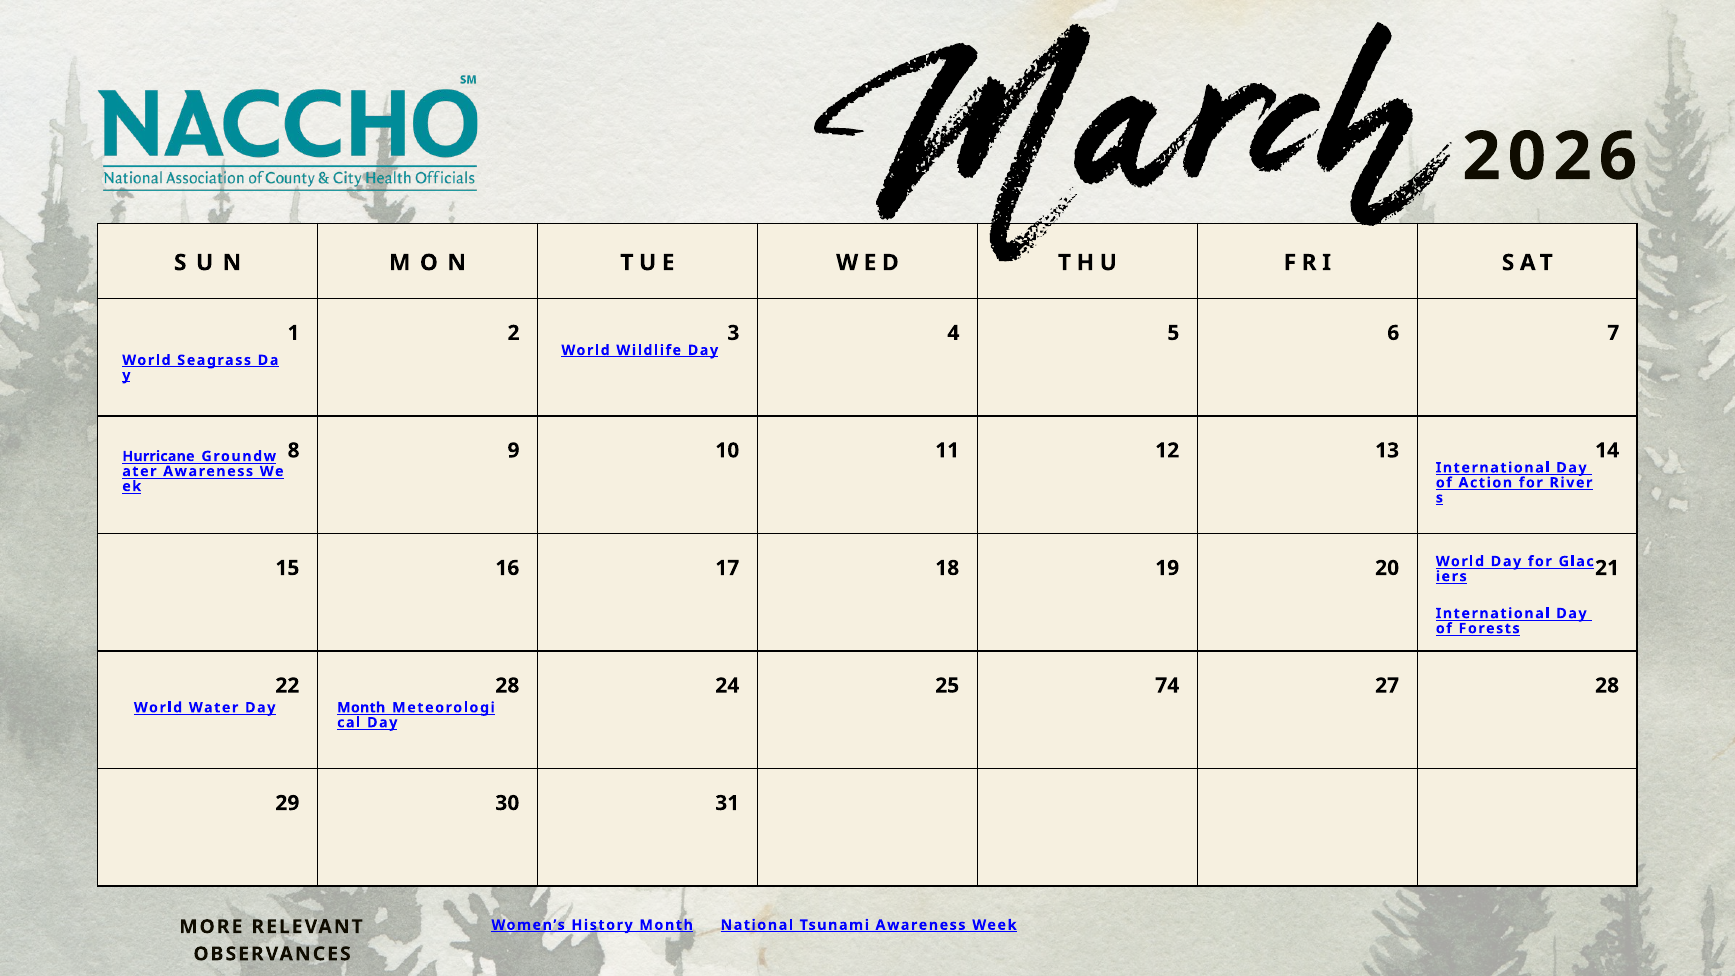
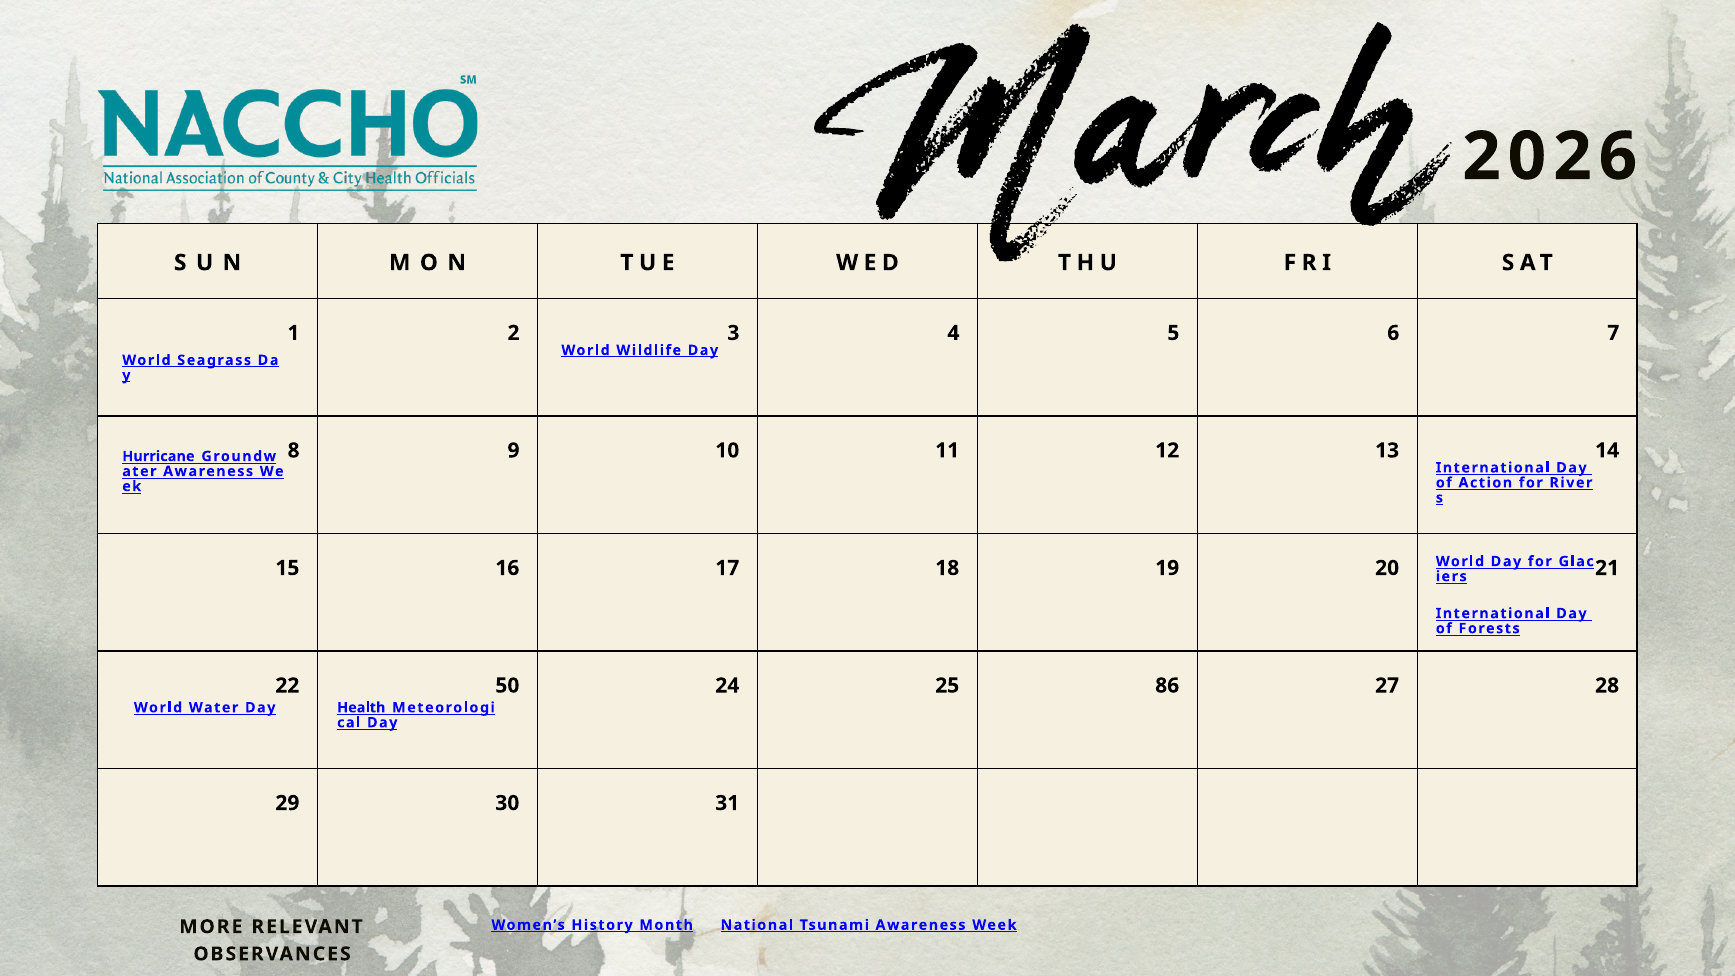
22 28: 28 -> 50 (507, 686)
74: 74 -> 86 (1167, 686)
Month: Month -> Health (361, 708)
